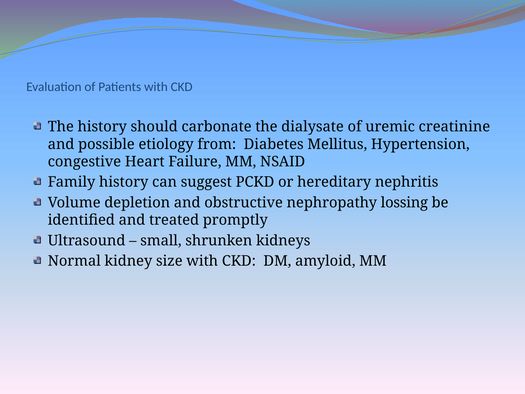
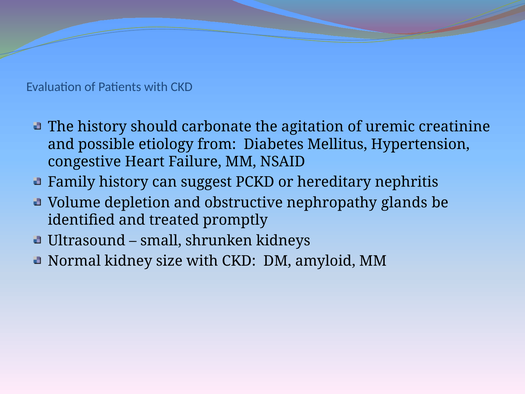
dialysate: dialysate -> agitation (313, 127)
lossing: lossing -> glands (404, 202)
